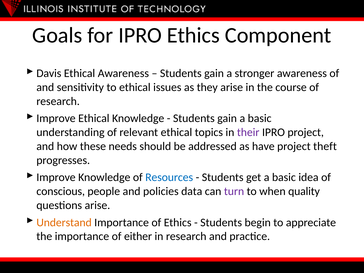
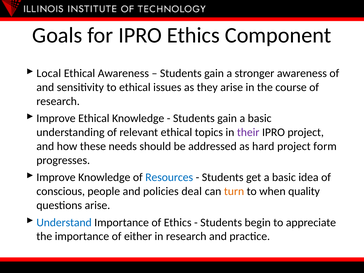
Davis: Davis -> Local (49, 73)
have: have -> hard (263, 146)
theft: theft -> form (325, 146)
data: data -> deal (192, 191)
turn colour: purple -> orange (234, 191)
Understand colour: orange -> blue (64, 222)
